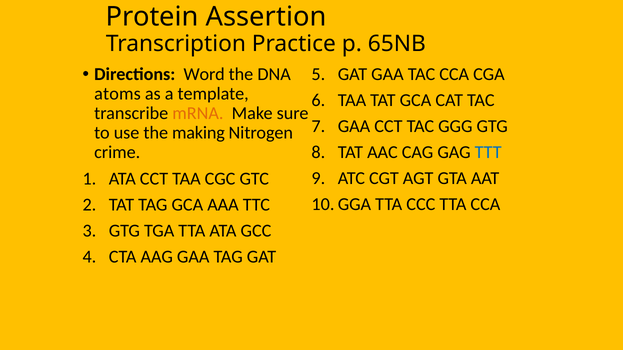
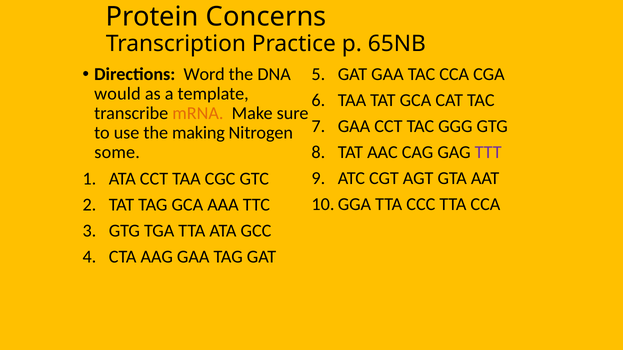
Assertion: Assertion -> Concerns (266, 17)
atoms: atoms -> would (117, 94)
TTT colour: blue -> purple (488, 153)
crime: crime -> some (117, 153)
